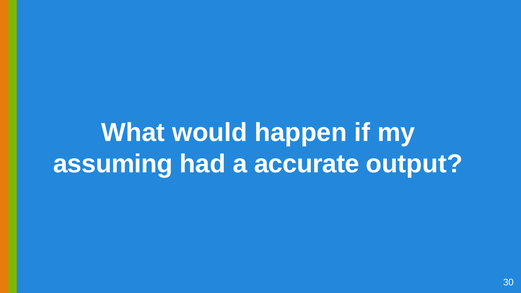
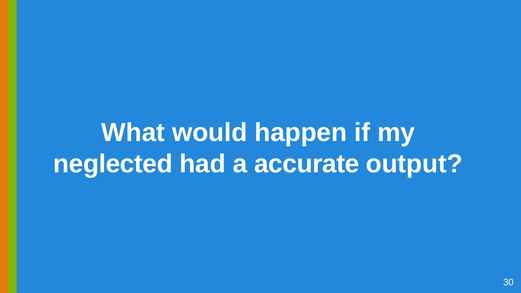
assuming: assuming -> neglected (113, 164)
